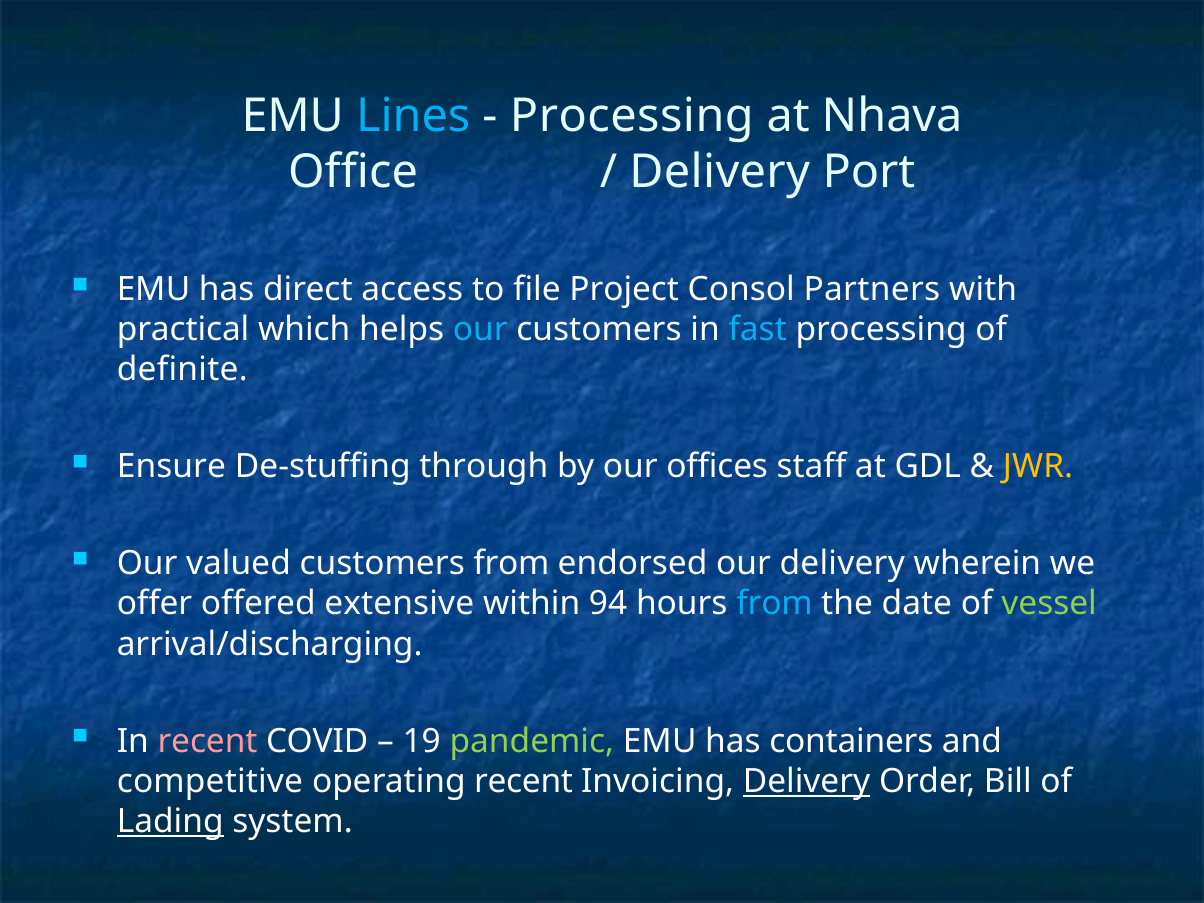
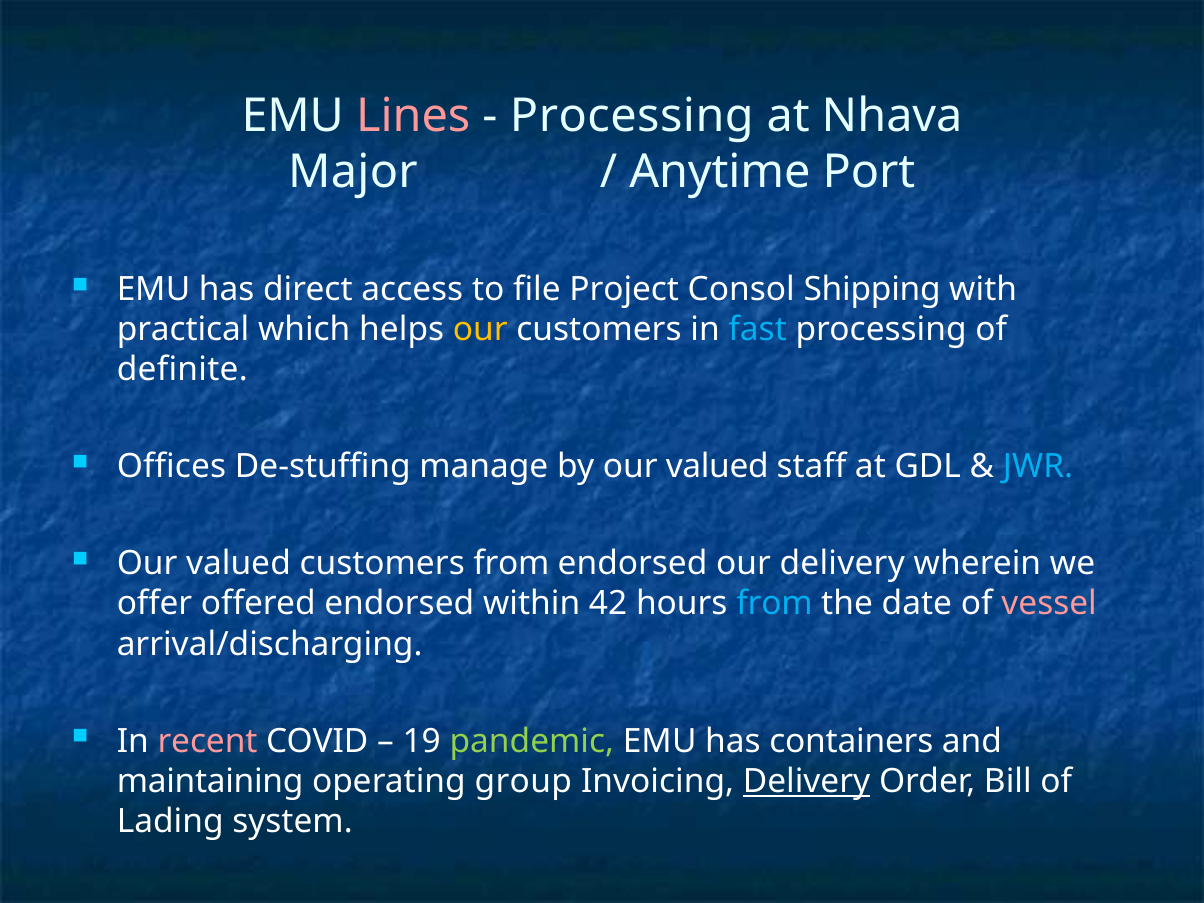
Lines colour: light blue -> pink (413, 116)
Office: Office -> Major (353, 172)
Delivery: Delivery -> Anytime (720, 172)
Partners: Partners -> Shipping (872, 289)
our colour: light blue -> yellow (480, 330)
Ensure: Ensure -> Offices (171, 467)
through: through -> manage (484, 467)
by our offices: offices -> valued (717, 467)
JWR colour: yellow -> light blue (1038, 467)
offered extensive: extensive -> endorsed (399, 604)
94: 94 -> 42 (608, 604)
vessel colour: light green -> pink (1049, 604)
competitive: competitive -> maintaining (210, 781)
operating recent: recent -> group (523, 781)
Lading underline: present -> none (170, 821)
